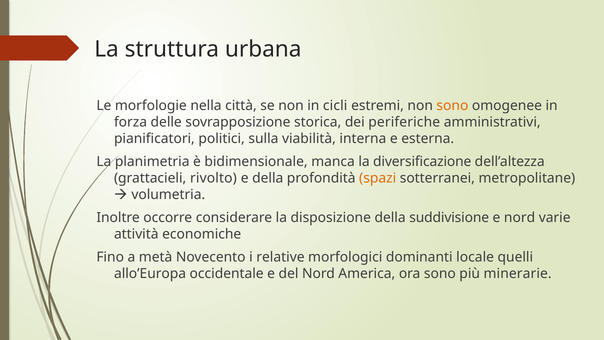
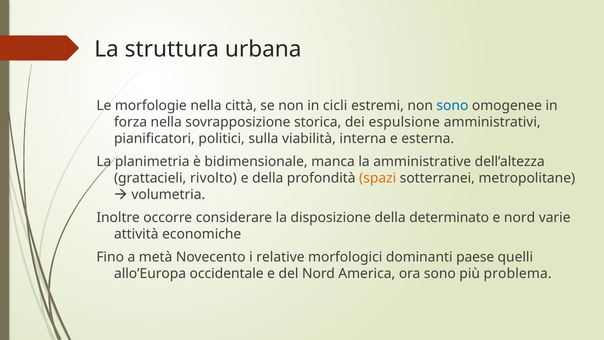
sono colour: orange -> blue (452, 105)
forza delle: delle -> nella (166, 122)
periferiche: periferiche -> espulsione (404, 122)
diversificazione: diversificazione -> amministrative (422, 161)
suddivisione: suddivisione -> determinato (449, 218)
locale: locale -> paese (475, 257)
minerarie: minerarie -> problema (518, 274)
